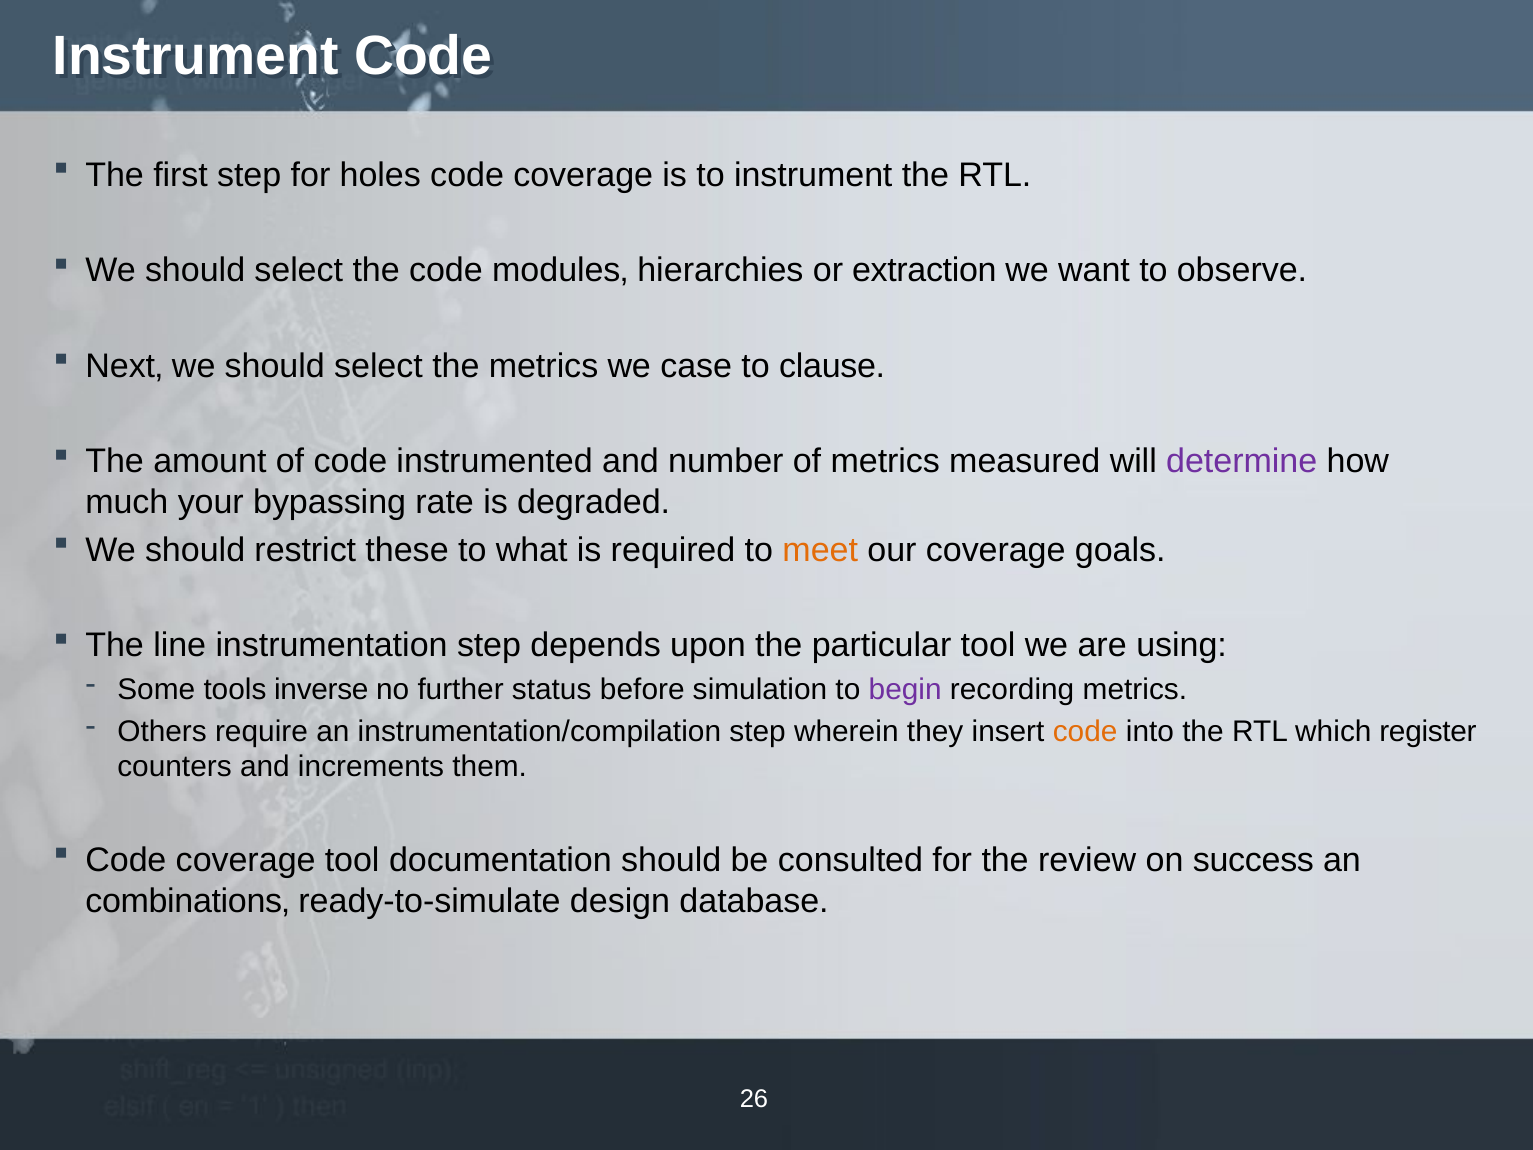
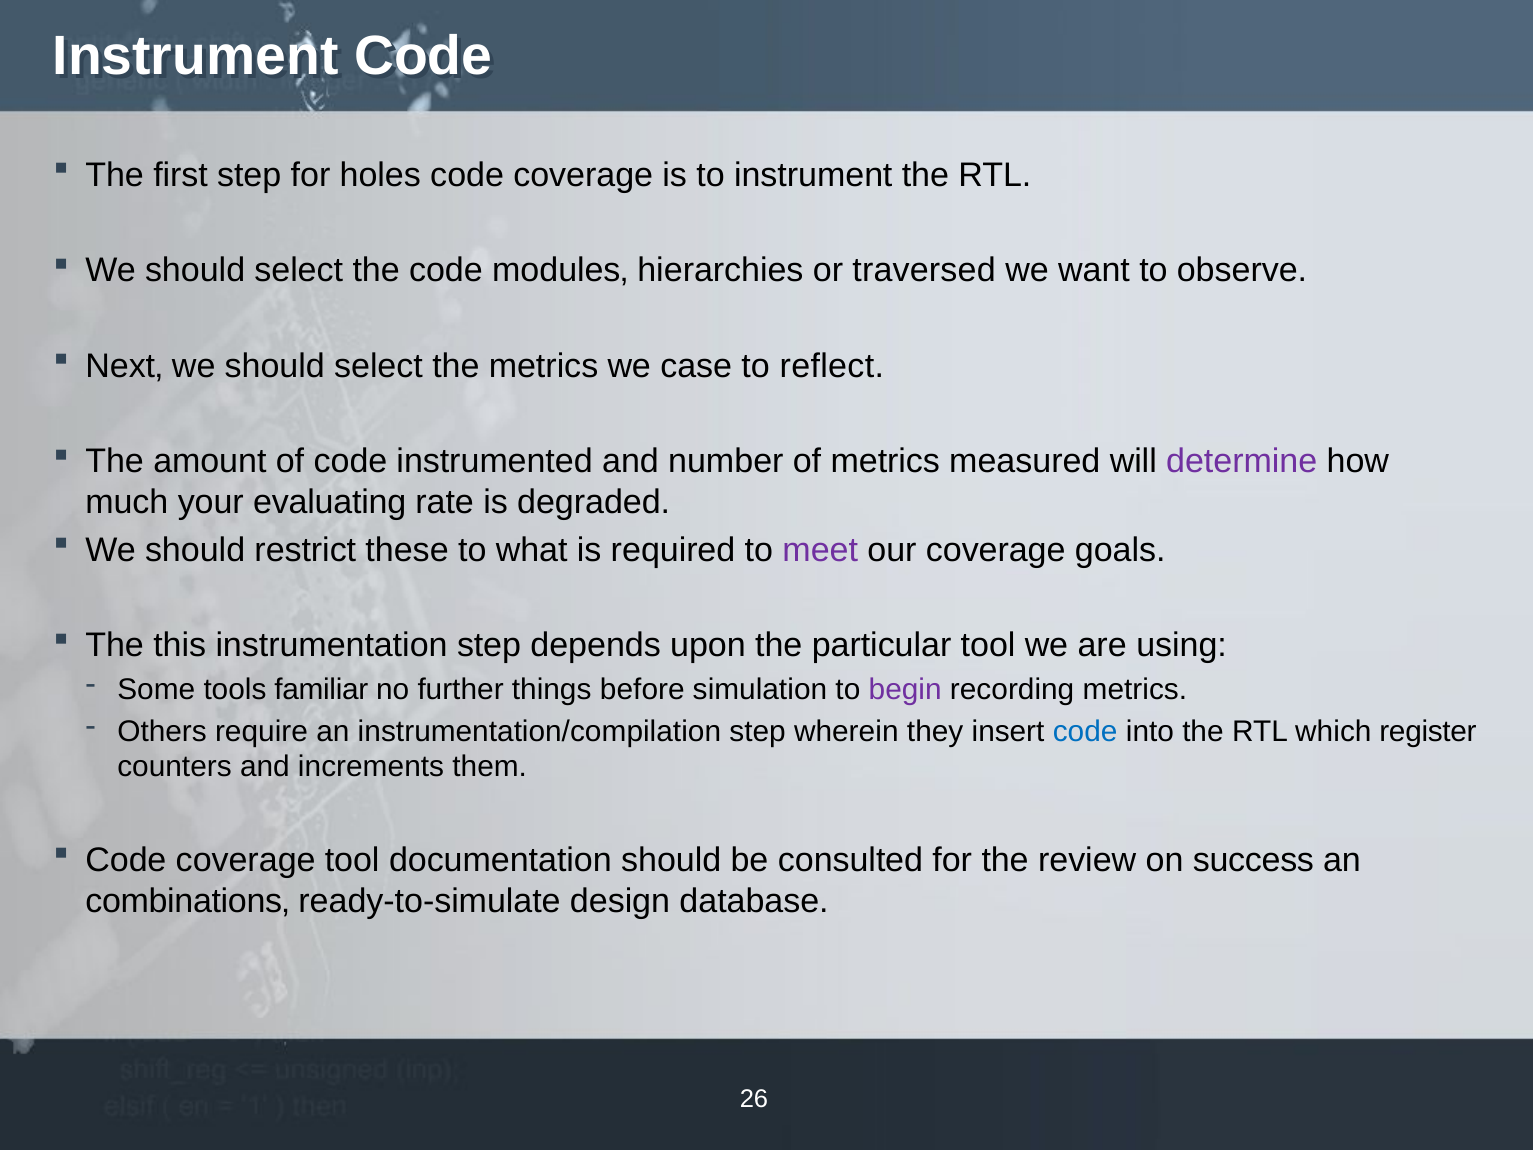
extraction: extraction -> traversed (924, 271)
clause: clause -> reflect (832, 366)
bypassing: bypassing -> evaluating (330, 502)
meet colour: orange -> purple (820, 550)
line: line -> this (180, 645)
inverse: inverse -> familiar (321, 689)
status: status -> things (552, 689)
code colour: orange -> blue (1085, 731)
